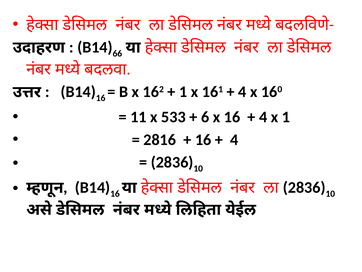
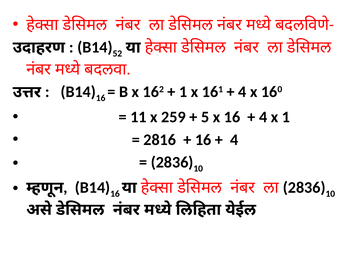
66: 66 -> 52 (117, 53)
533: 533 -> 259 (173, 117)
6: 6 -> 5 (205, 117)
